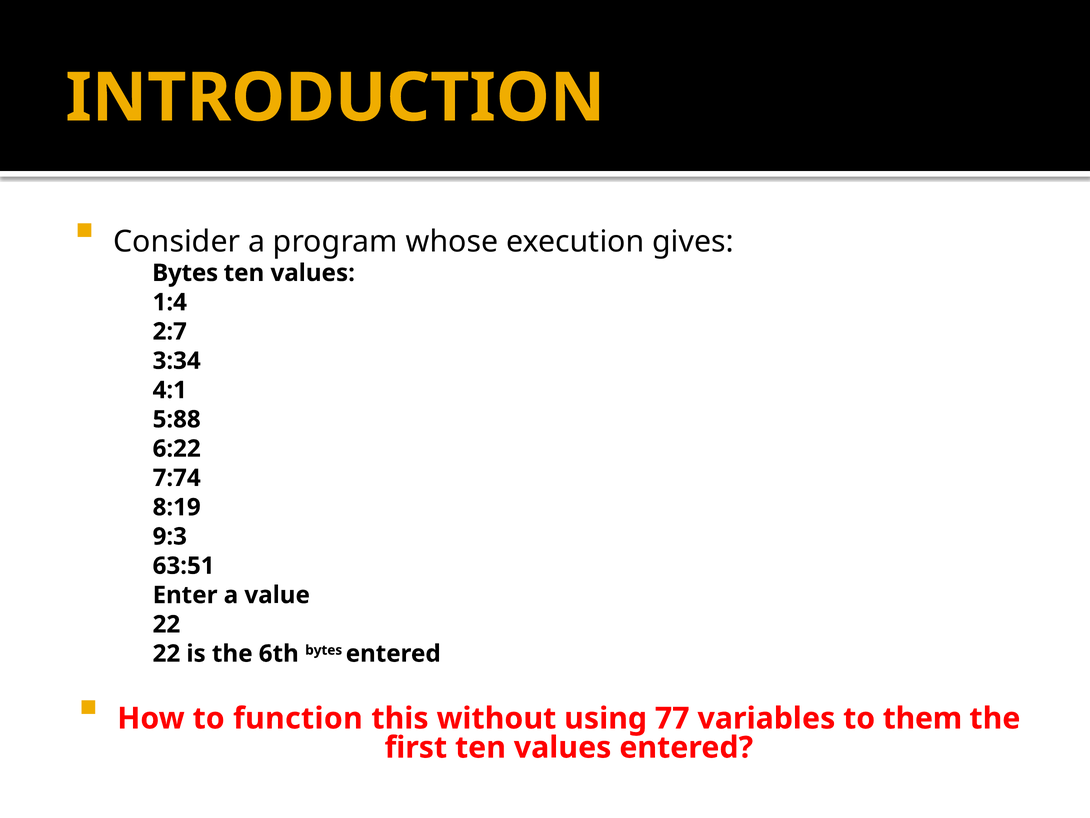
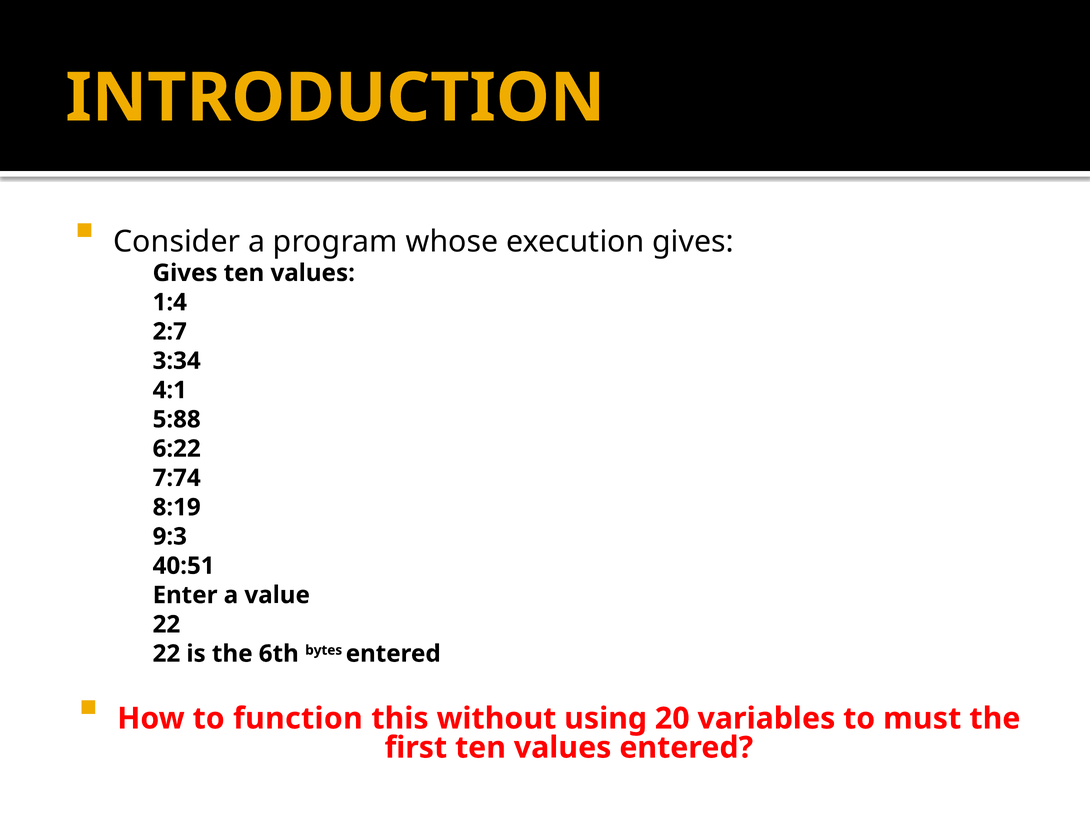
Bytes: Bytes -> Gives (185, 273)
63:51: 63:51 -> 40:51 (184, 566)
77: 77 -> 20 (672, 718)
them: them -> must (922, 718)
